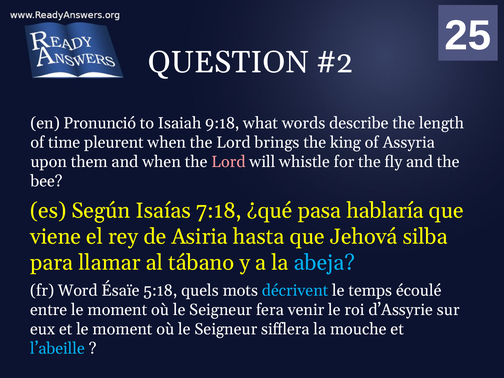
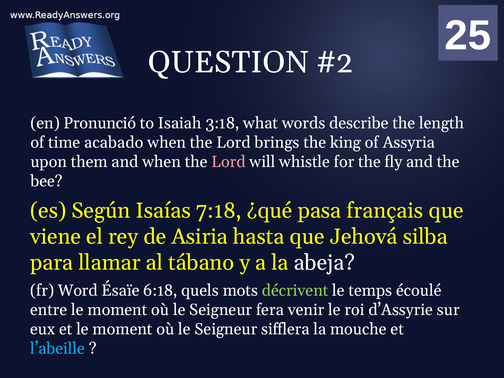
9:18: 9:18 -> 3:18 (222, 123)
pleurent: pleurent -> acabado (114, 143)
hablaría: hablaría -> français (385, 211)
abeja colour: light blue -> white (324, 263)
5:18: 5:18 -> 6:18 (160, 290)
décrivent colour: light blue -> light green (295, 290)
